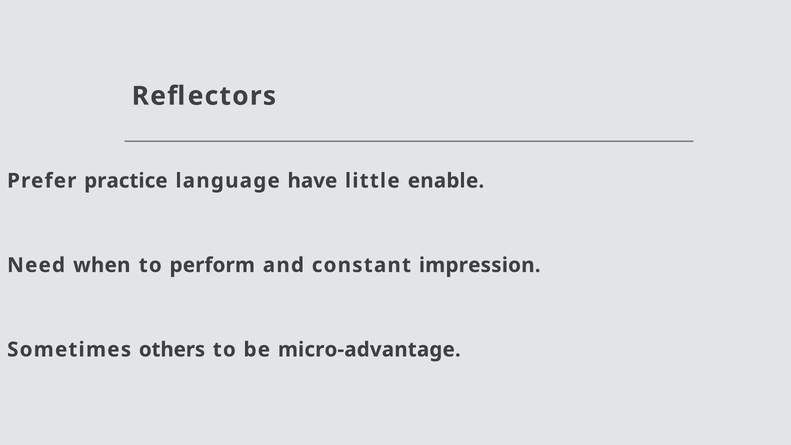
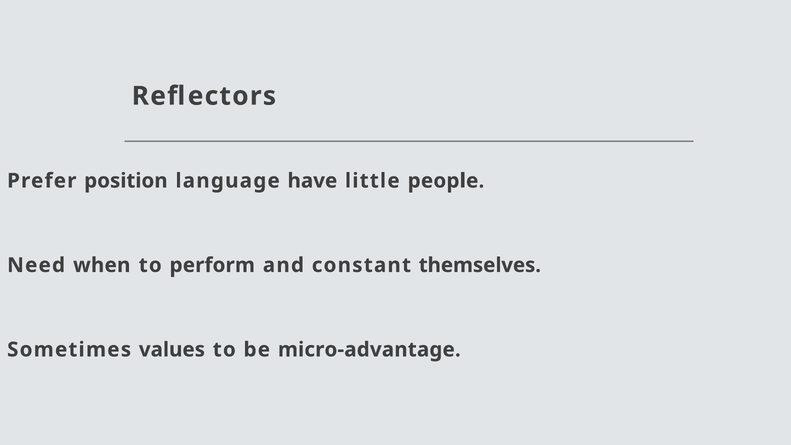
practice: practice -> position (126, 181)
enable: enable -> people (446, 181)
impression: impression -> themselves (480, 265)
others: others -> values (172, 350)
